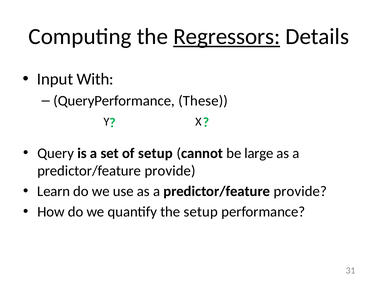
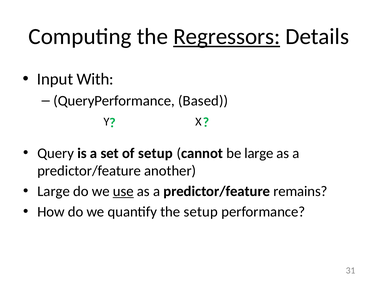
These: These -> Based (203, 101)
provide: provide -> another (170, 171)
Learn: Learn -> Large (54, 192)
use underline: none -> present (123, 192)
provide: provide -> remains (300, 192)
